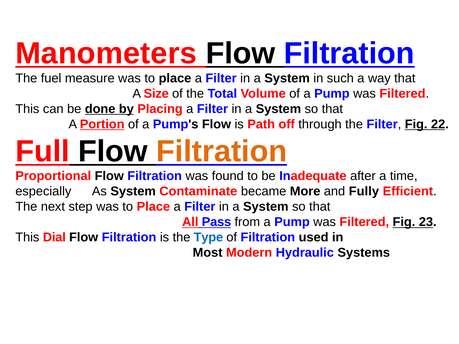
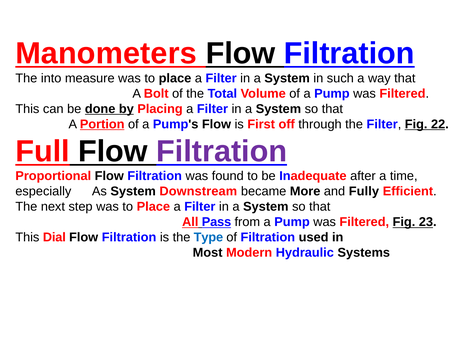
fuel: fuel -> into (51, 78)
Size: Size -> Bolt (156, 94)
Path: Path -> First (261, 124)
Filtration colour: orange -> purple (222, 151)
Contaminate: Contaminate -> Downstream (198, 192)
